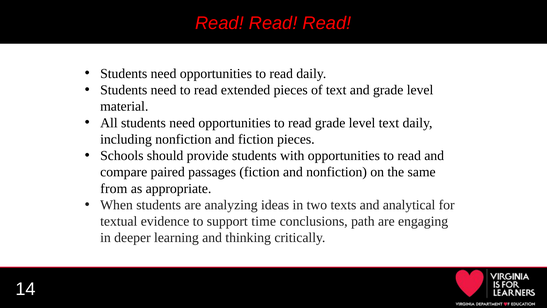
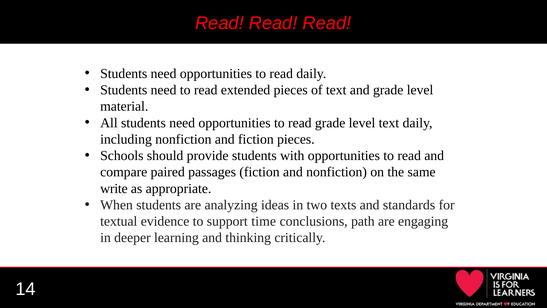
from: from -> write (114, 188)
analytical: analytical -> standards (409, 205)
